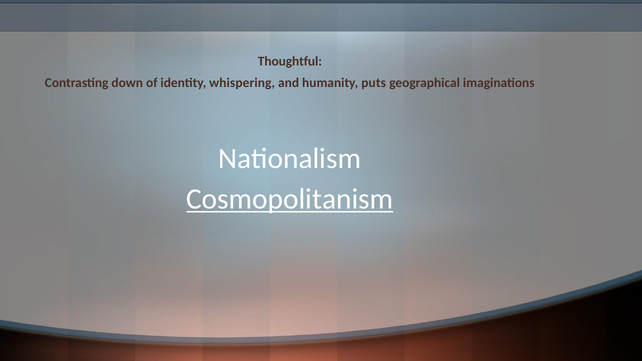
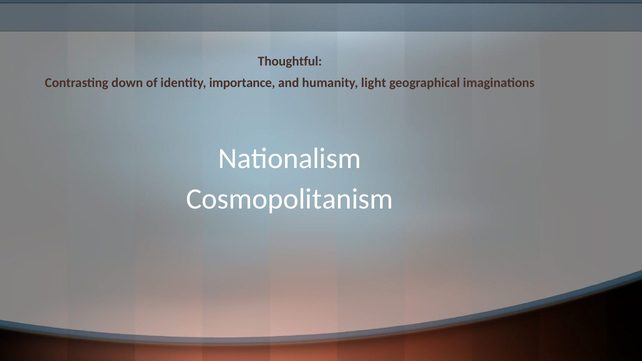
whispering: whispering -> importance (242, 83)
puts: puts -> light (374, 83)
Cosmopolitanism underline: present -> none (290, 199)
